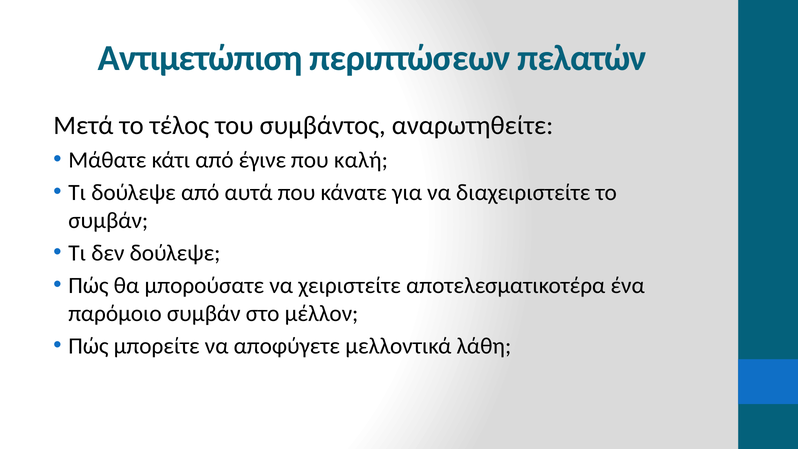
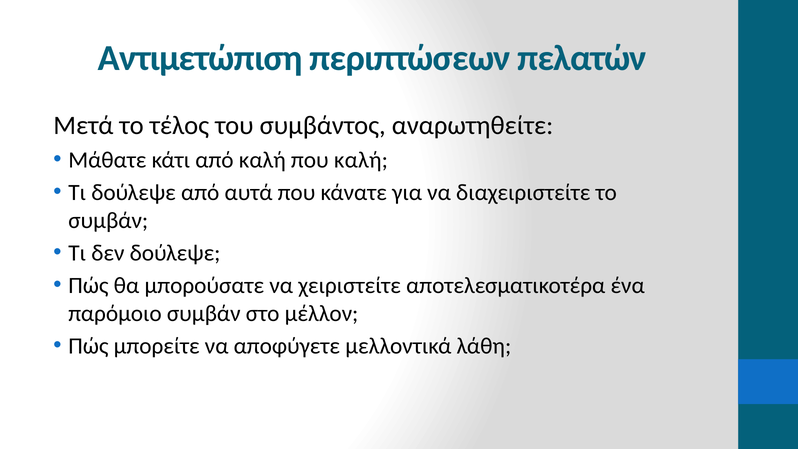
από έγινε: έγινε -> καλή (262, 160)
